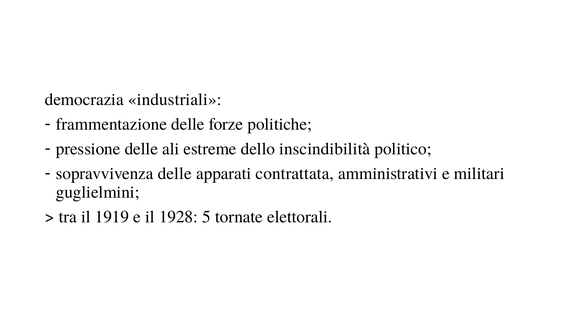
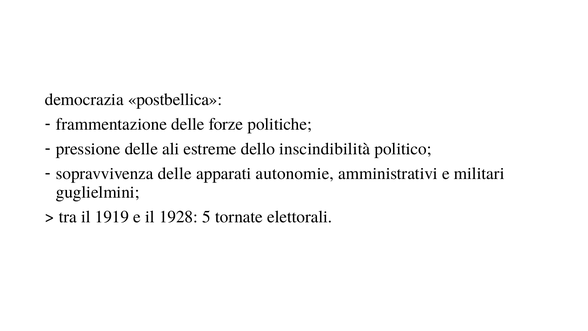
industriali: industriali -> postbellica (175, 99)
contrattata: contrattata -> autonomie (295, 173)
